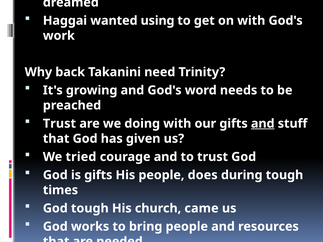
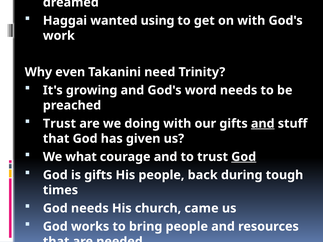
Why back: back -> even (70, 72)
We tried: tried -> what (81, 157)
God underline: none -> present (244, 157)
people does: does -> back (203, 175)
God tough: tough -> needs (90, 208)
